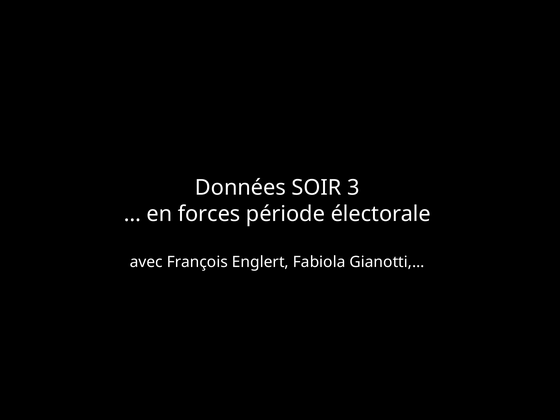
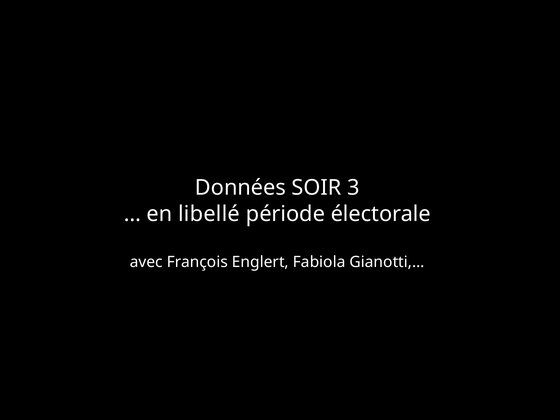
forces: forces -> libellé (209, 214)
